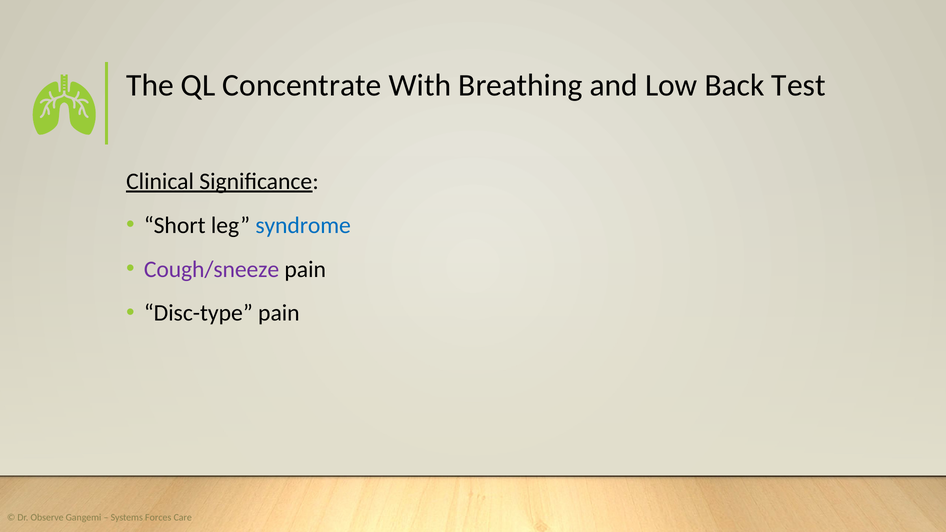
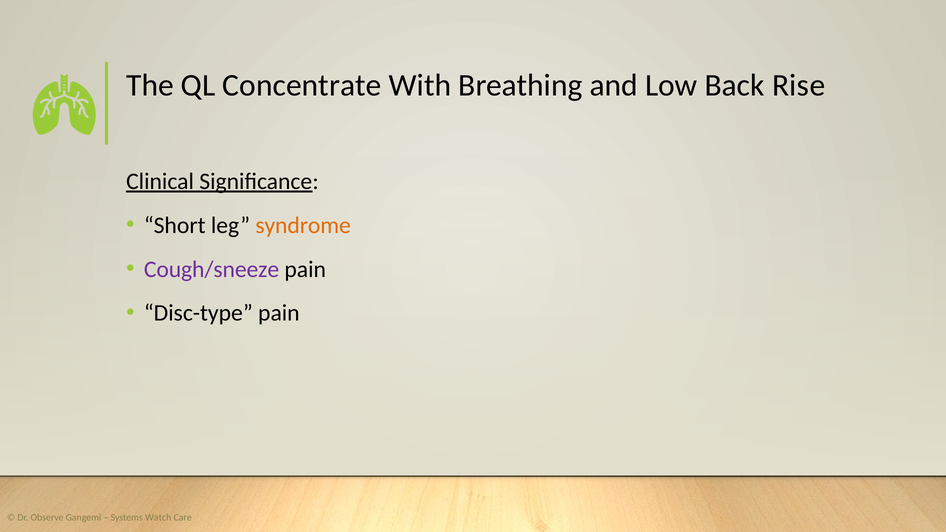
Test: Test -> Rise (799, 85)
syndrome colour: blue -> orange (303, 225)
Forces: Forces -> Watch (158, 517)
